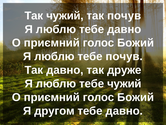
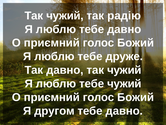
так почув: почув -> радію (124, 16)
тебе почув: почув -> друже (124, 56)
давно так друже: друже -> чужий (124, 70)
